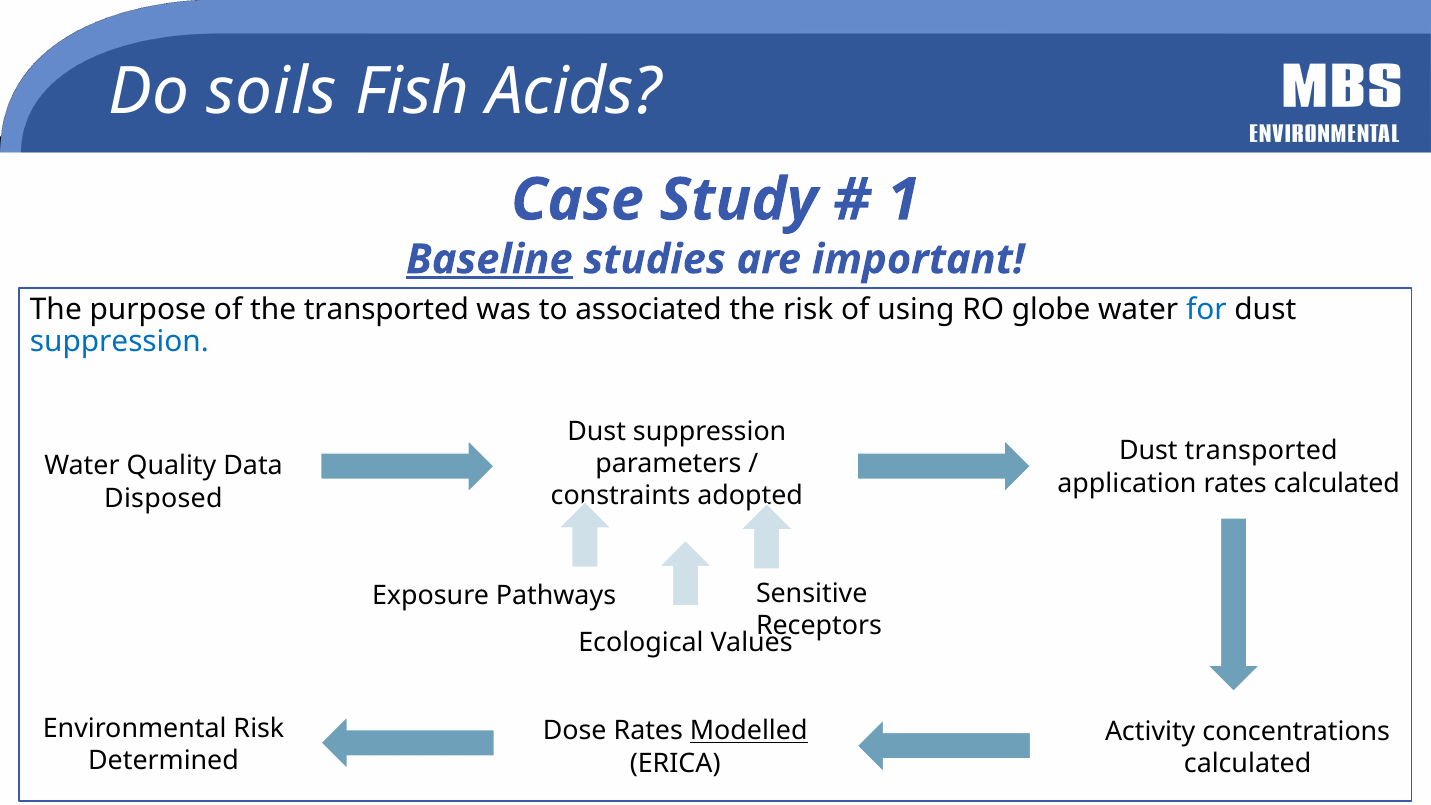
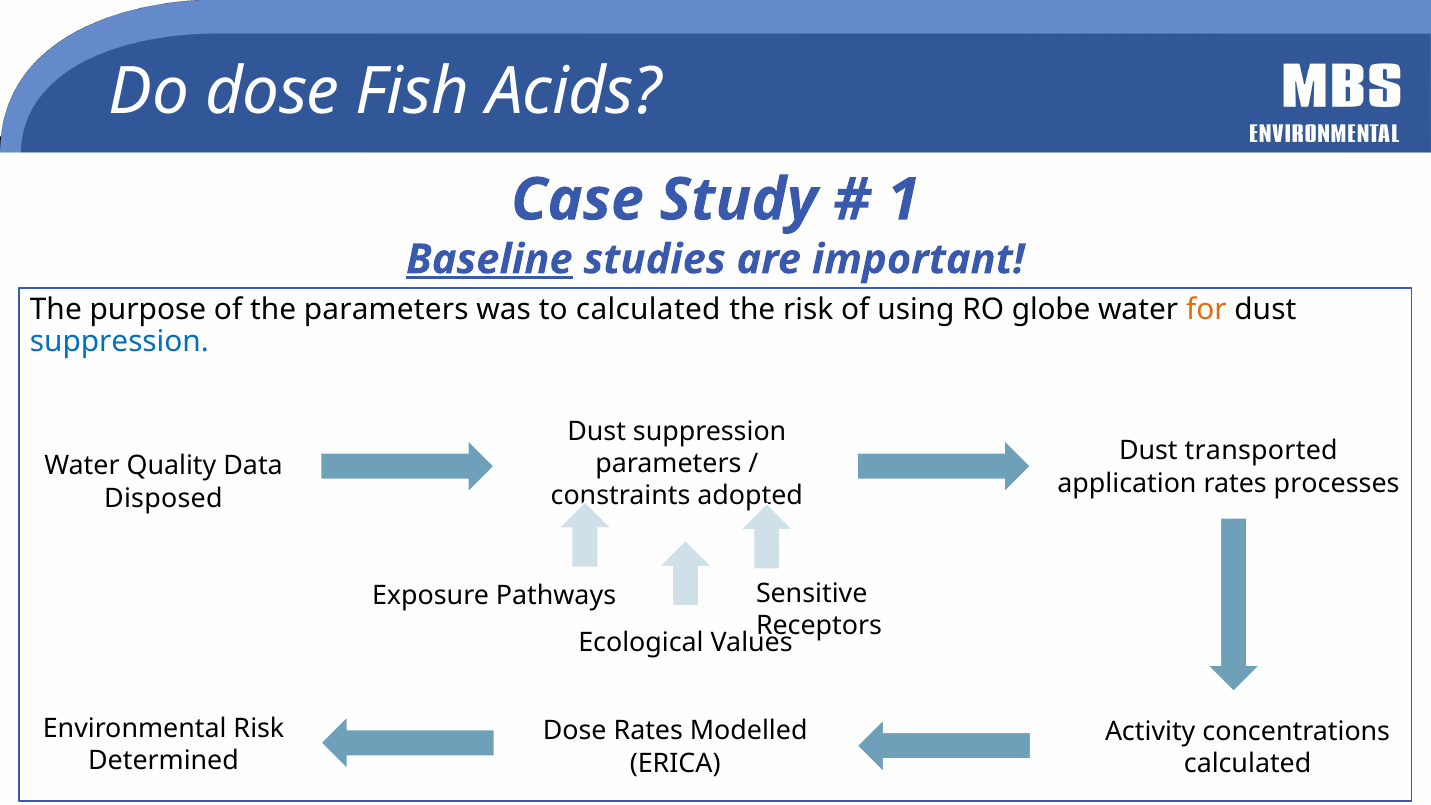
Do soils: soils -> dose (273, 92)
the transported: transported -> parameters (386, 310)
to associated: associated -> calculated (648, 310)
for colour: blue -> orange (1206, 310)
rates calculated: calculated -> processes (1337, 483)
Modelled underline: present -> none (749, 731)
